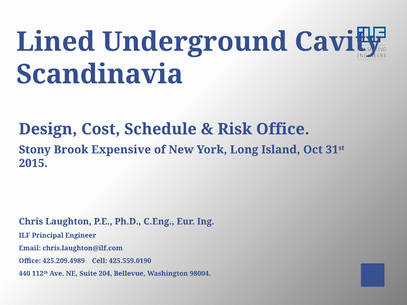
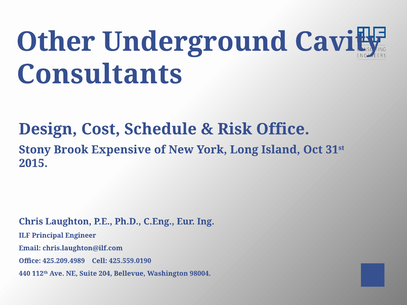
Lined: Lined -> Other (56, 42)
Scandinavia: Scandinavia -> Consultants (99, 74)
